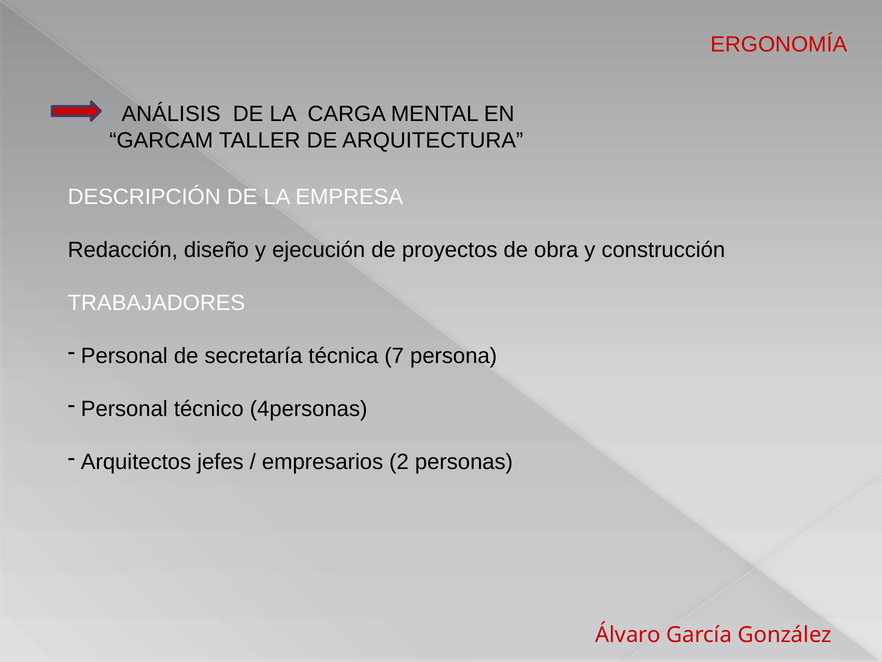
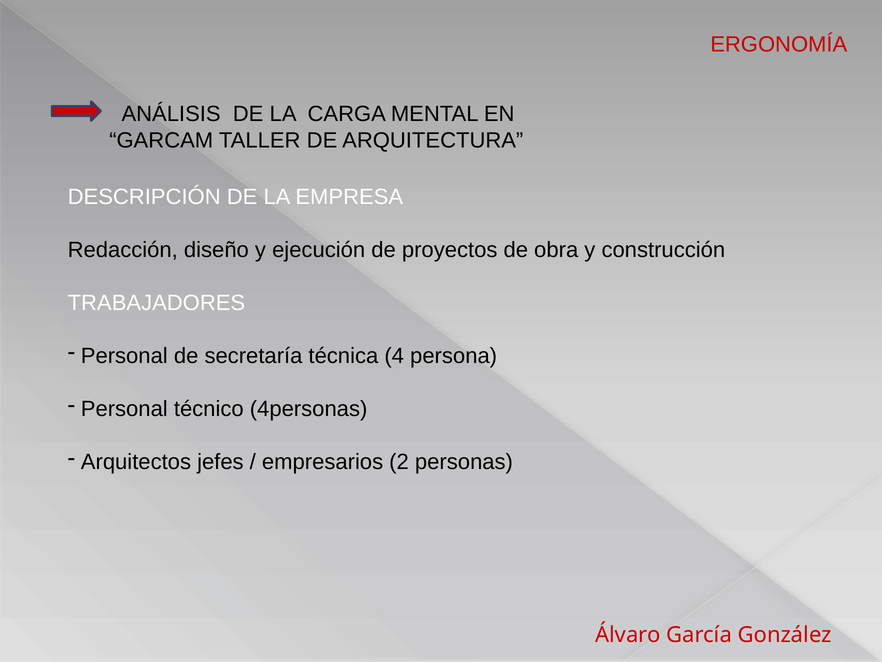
7: 7 -> 4 (394, 356)
